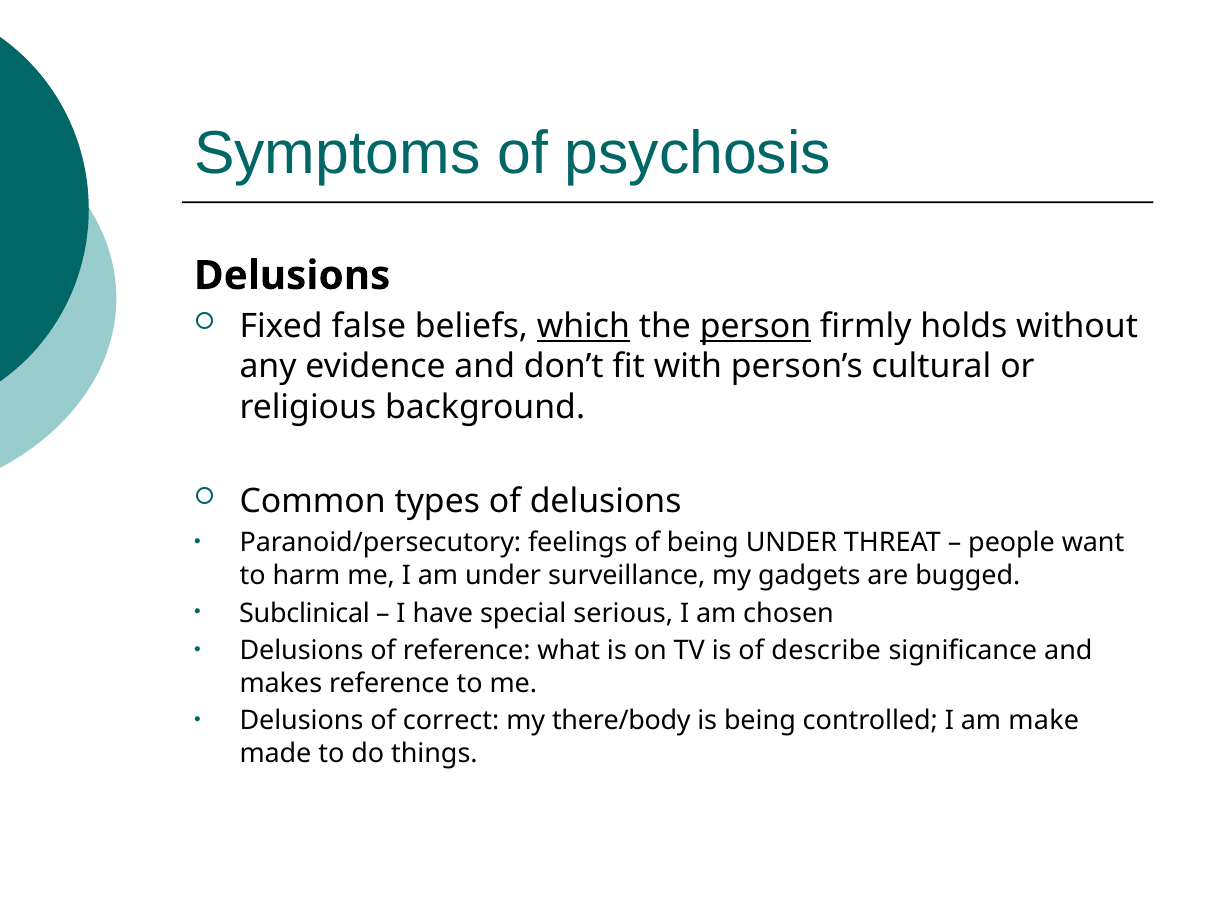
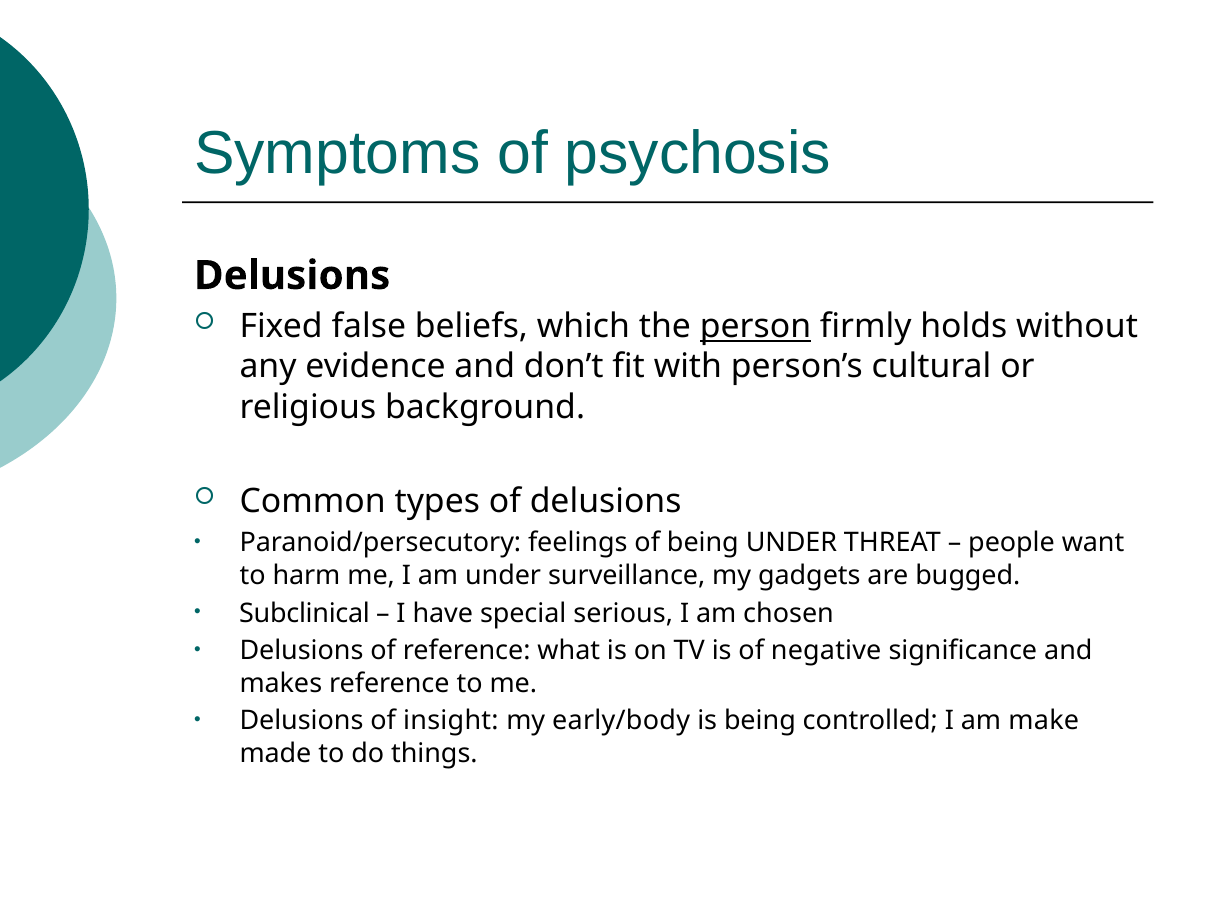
which underline: present -> none (583, 327)
describe: describe -> negative (826, 651)
correct: correct -> insight (451, 721)
there/body: there/body -> early/body (621, 721)
